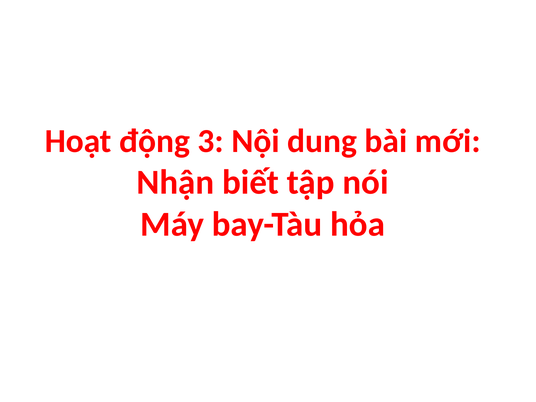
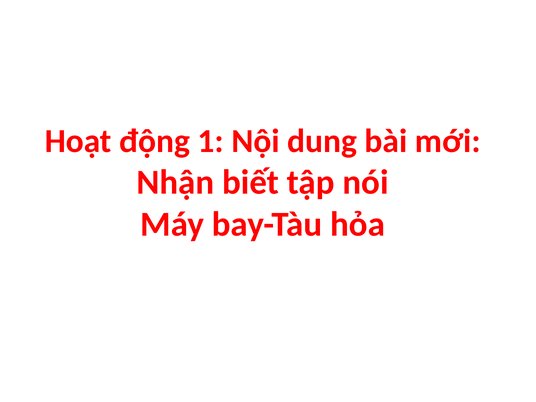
3: 3 -> 1 (211, 141)
